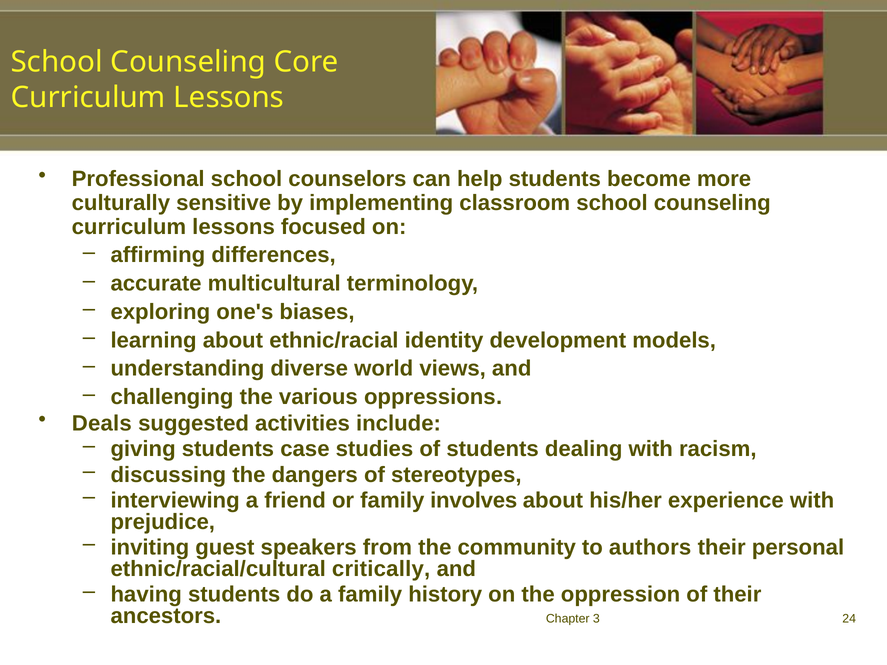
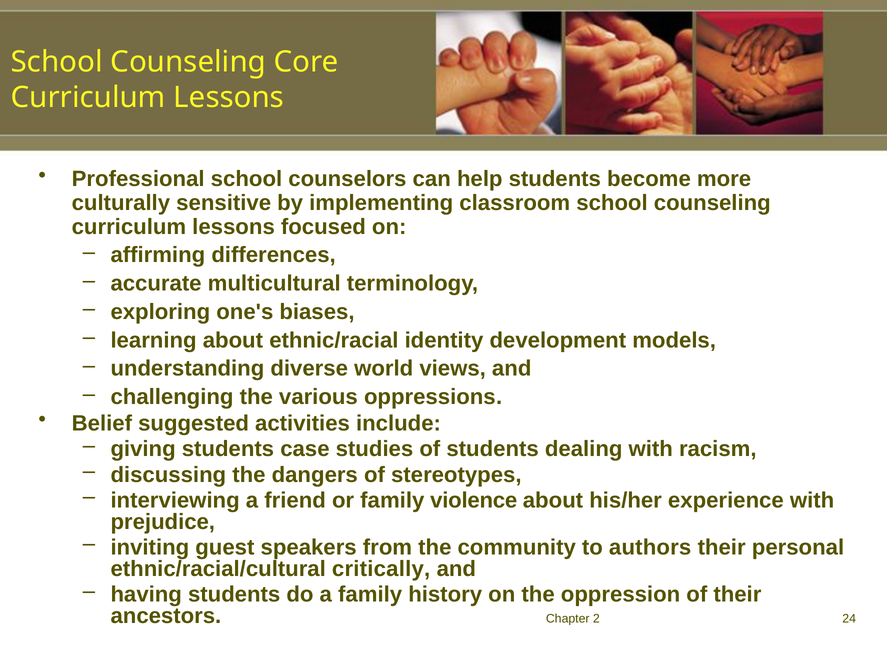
Deals: Deals -> Belief (102, 423)
involves: involves -> violence (474, 501)
3: 3 -> 2 (596, 619)
